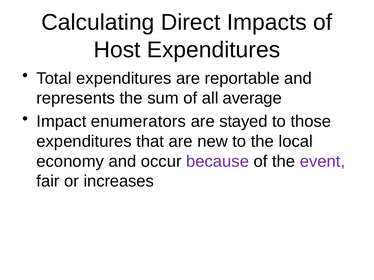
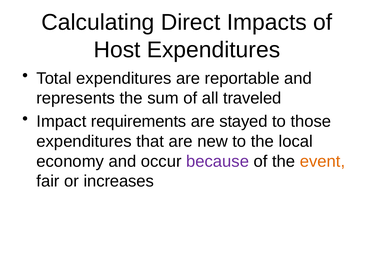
average: average -> traveled (252, 98)
enumerators: enumerators -> requirements (139, 122)
event colour: purple -> orange (323, 162)
